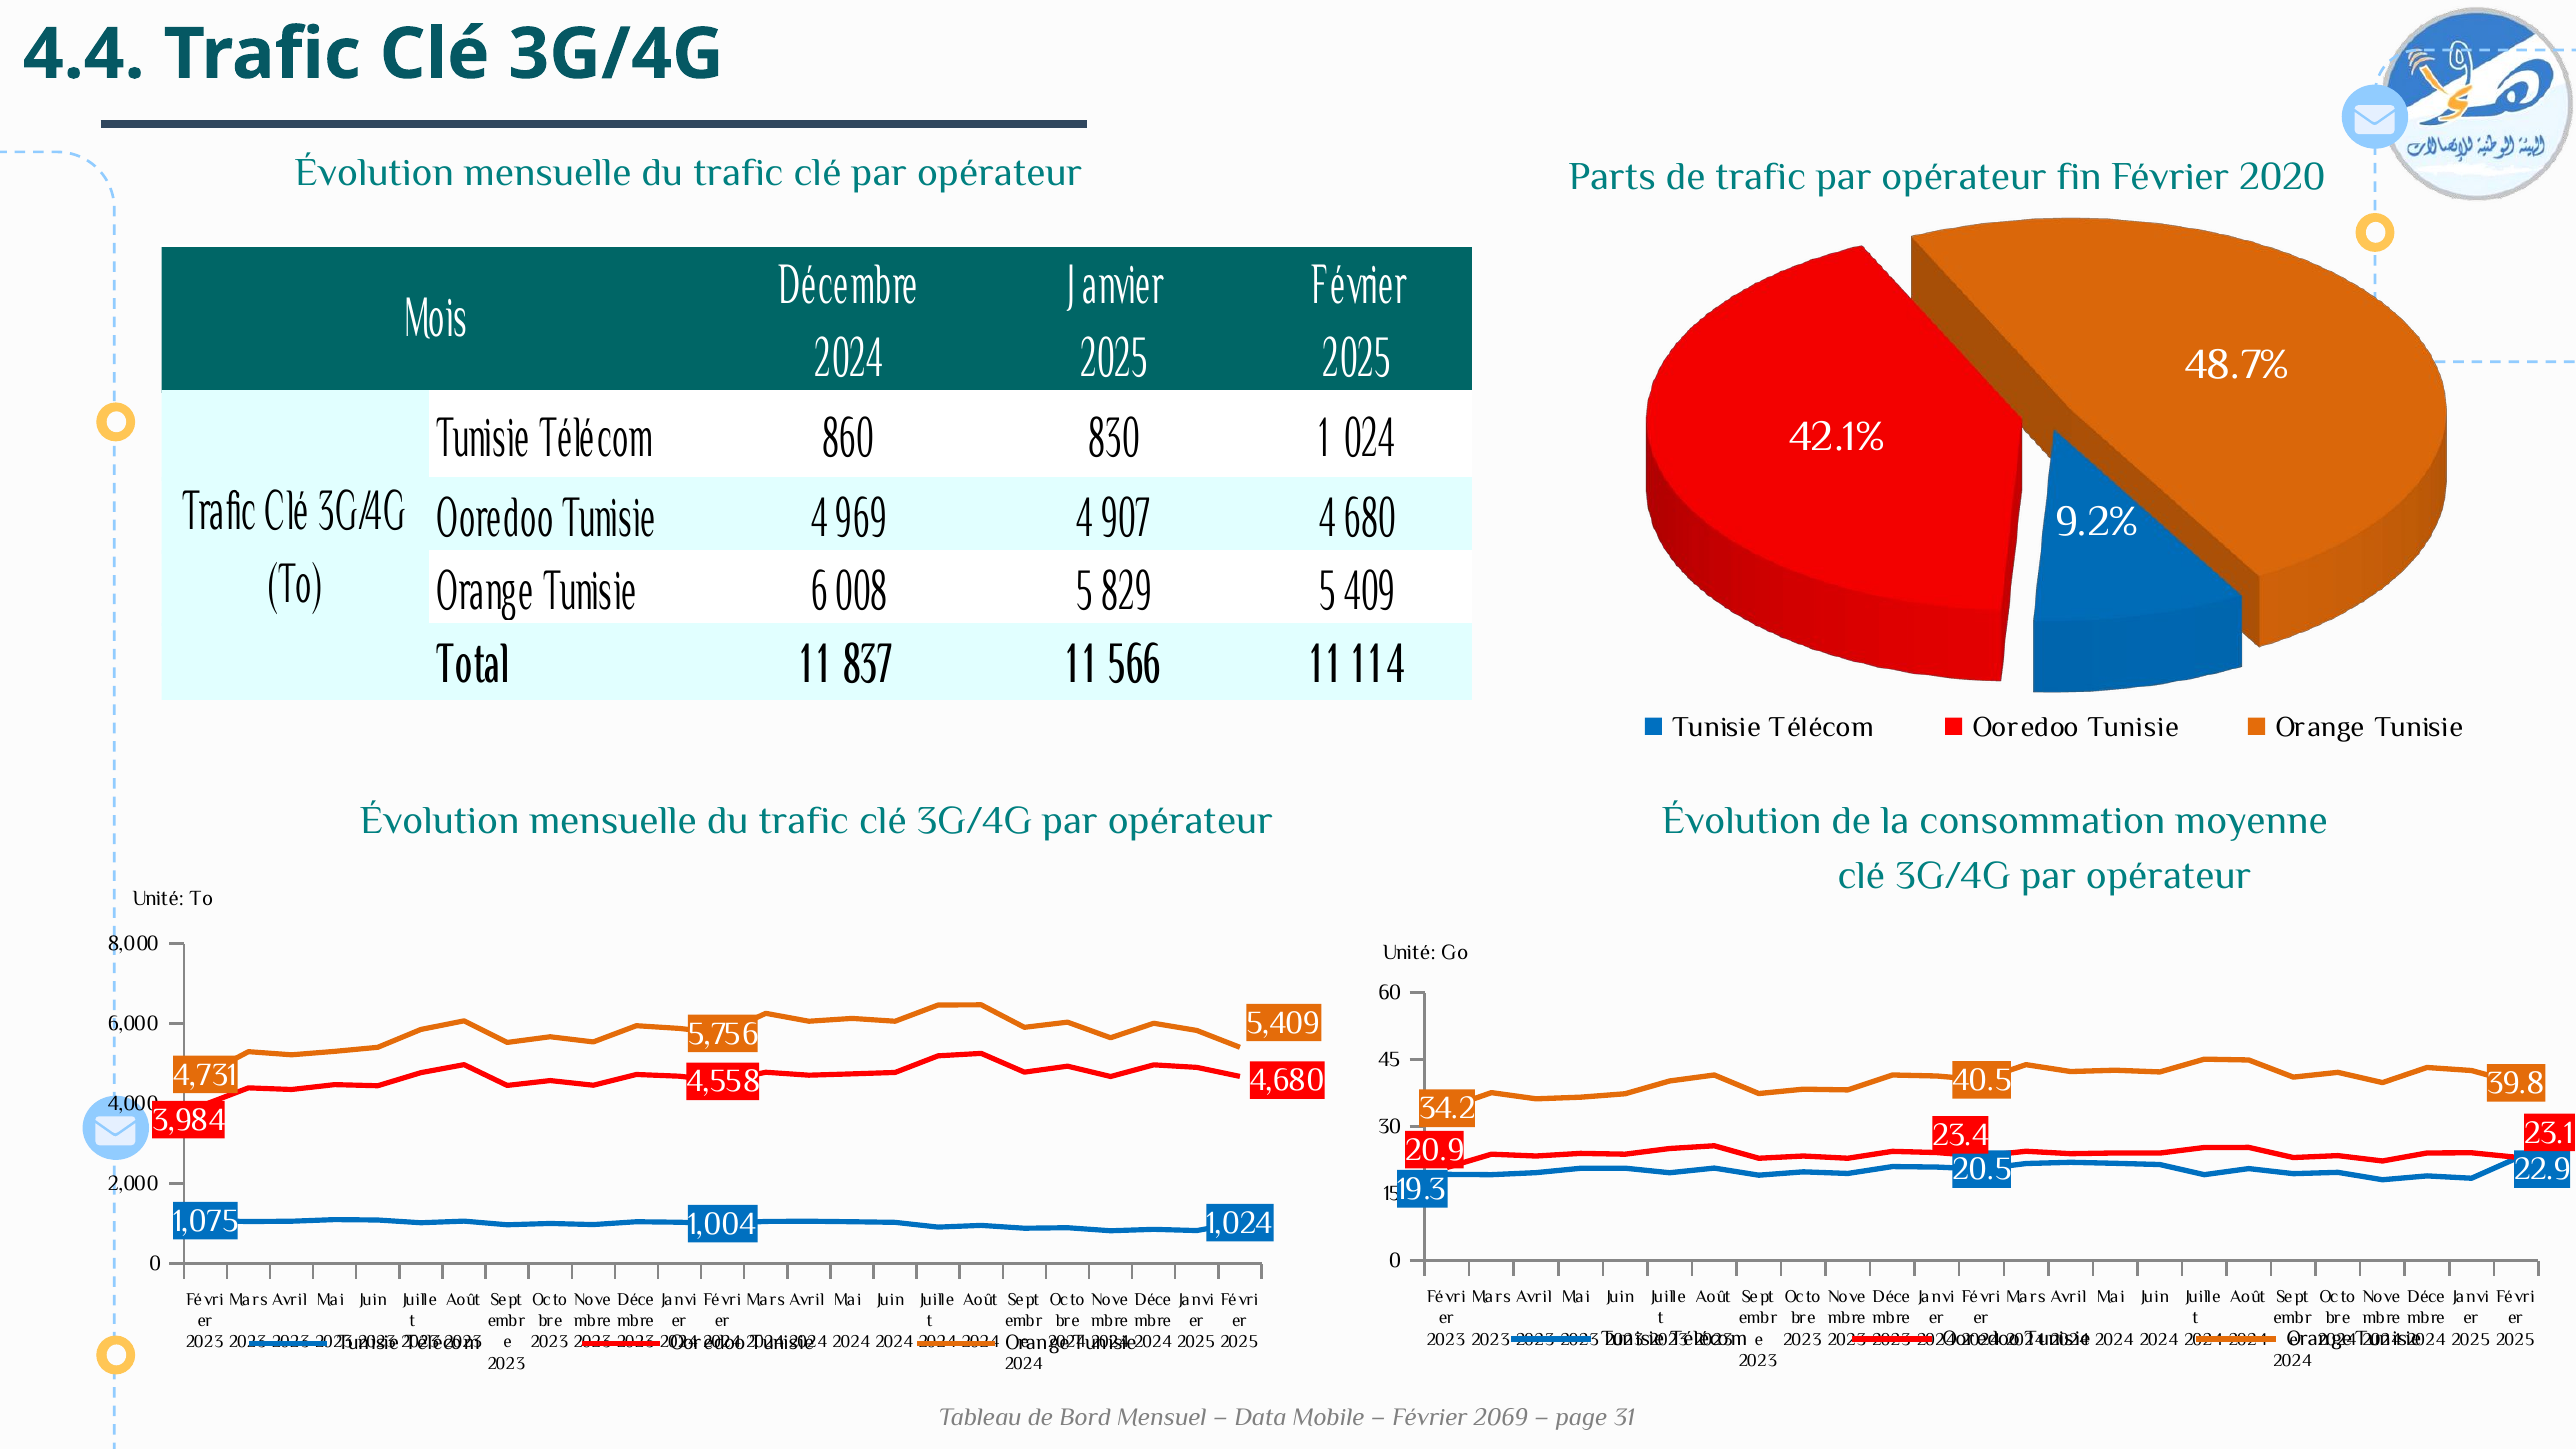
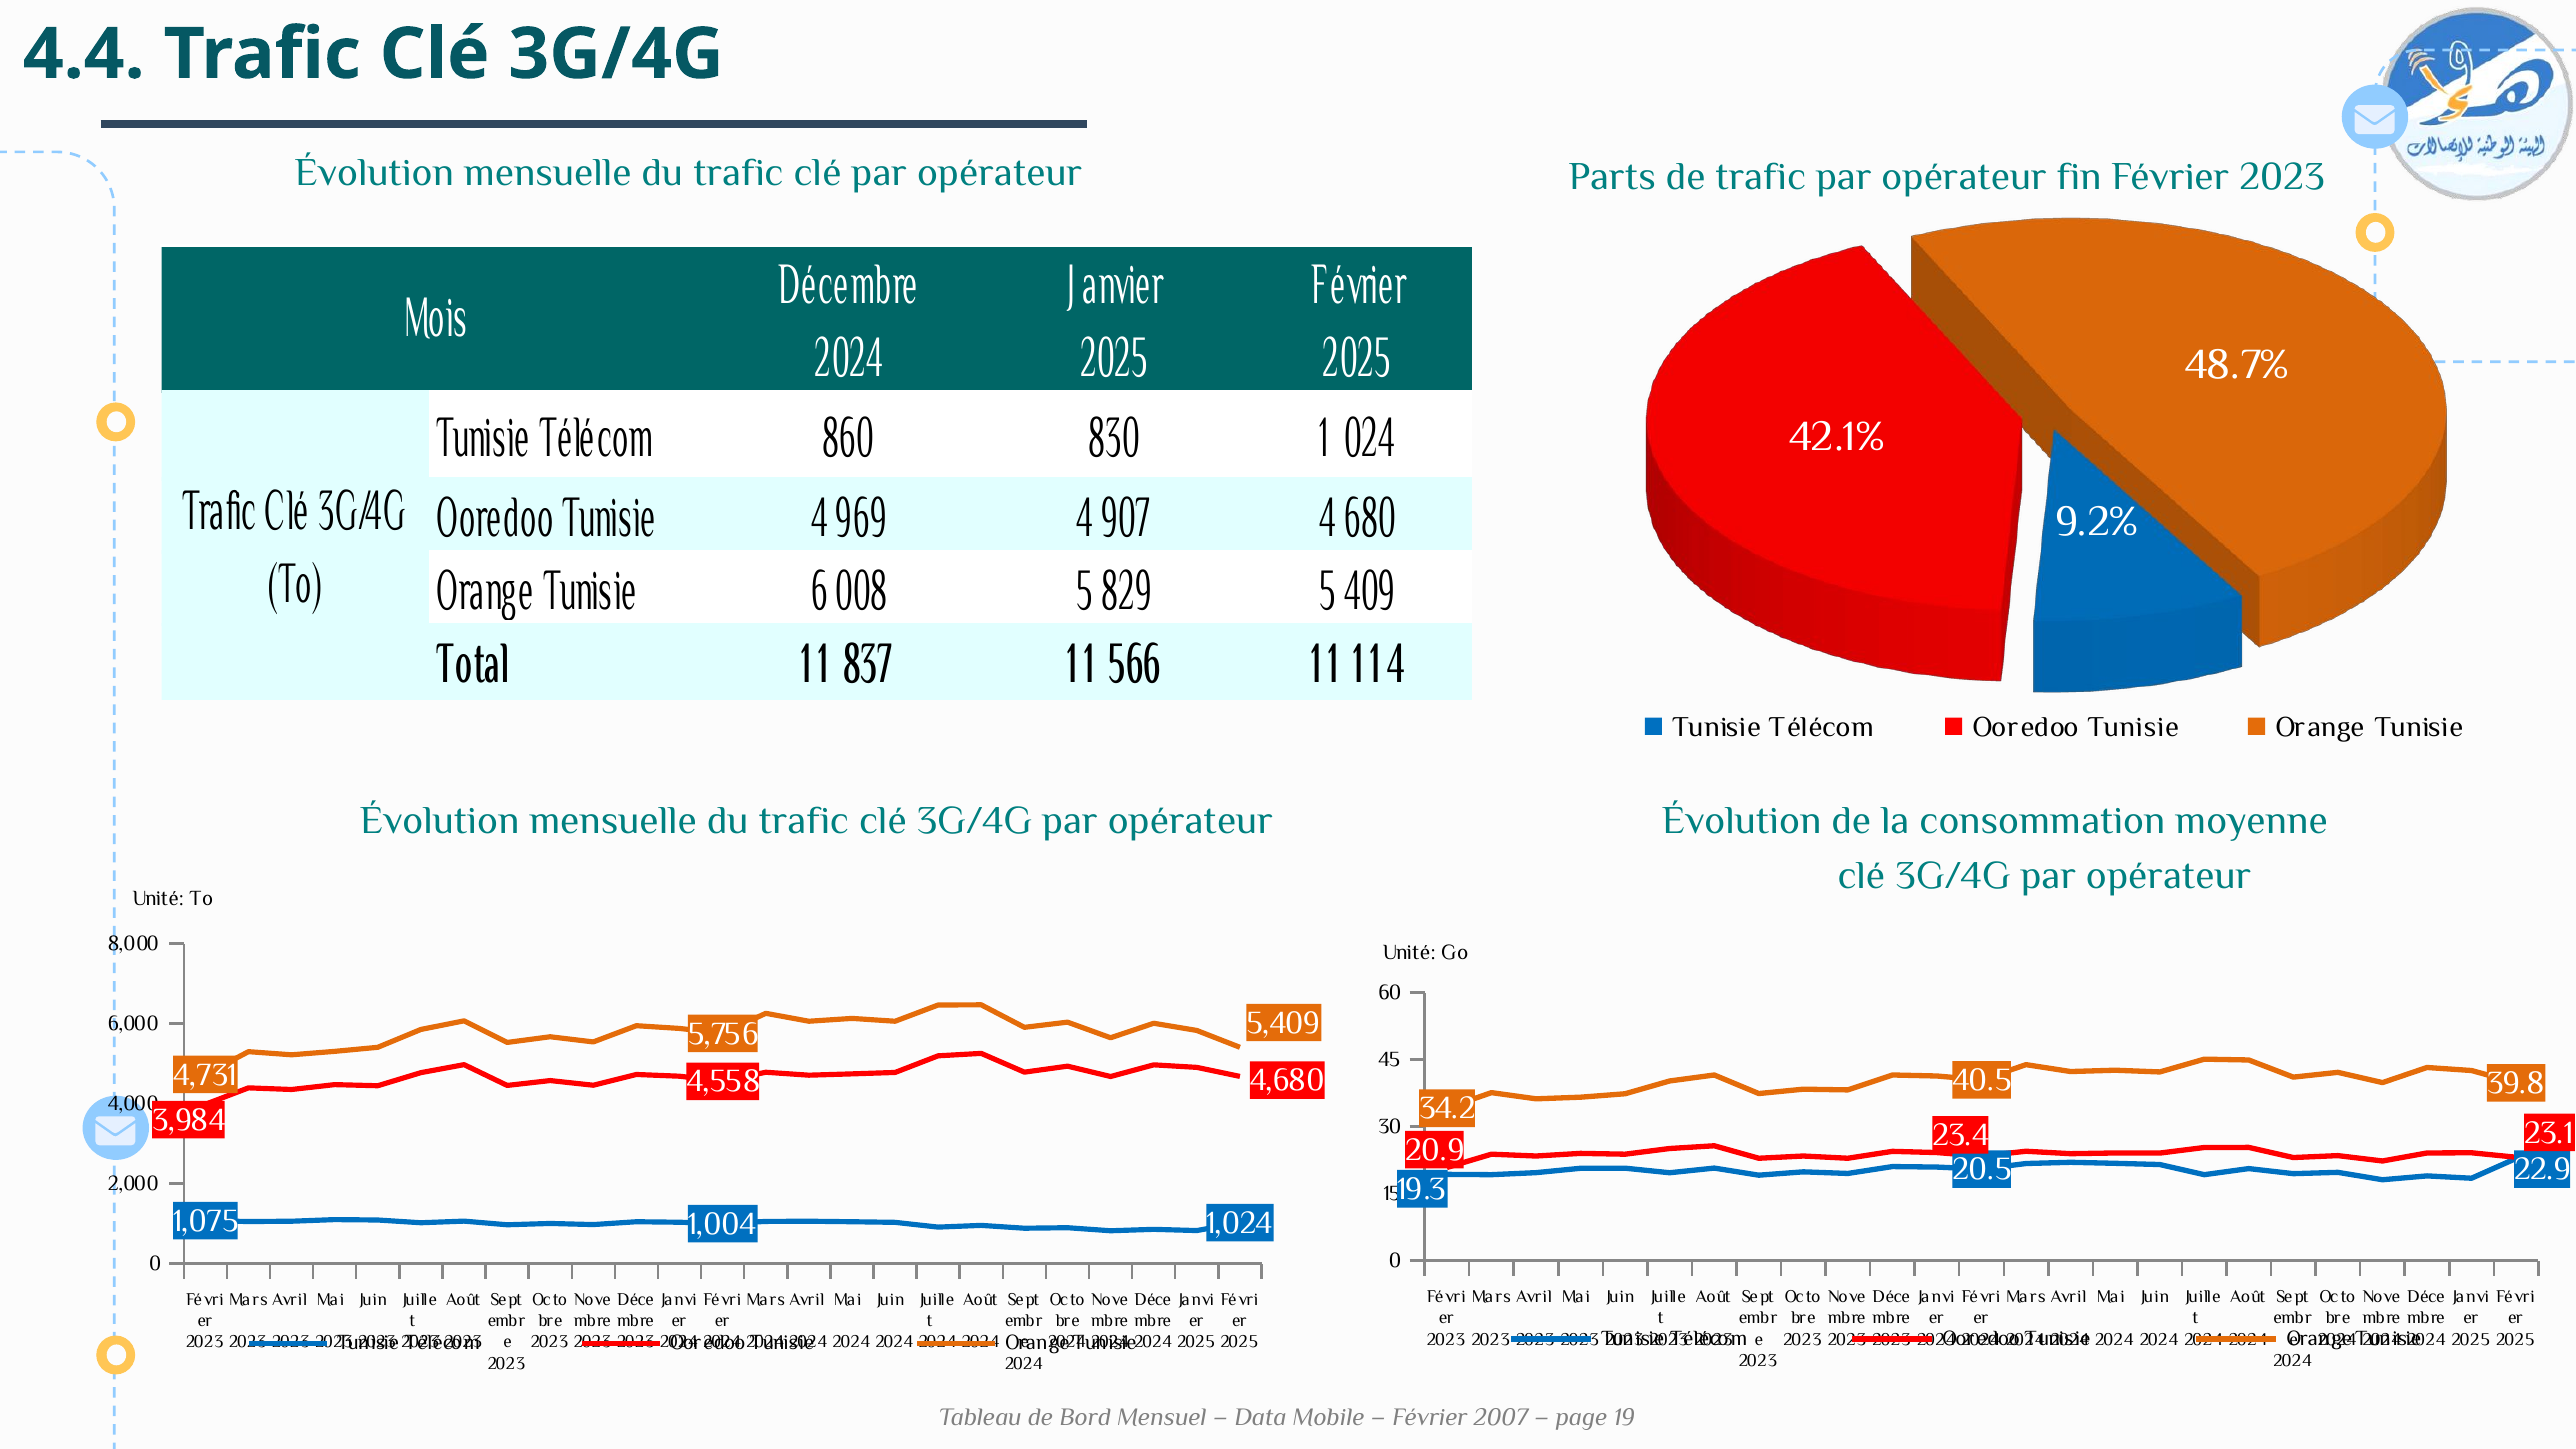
Février 2020: 2020 -> 2023 (2282, 176)
2069: 2069 -> 2007 (1501, 1417)
31: 31 -> 19 (1625, 1417)
